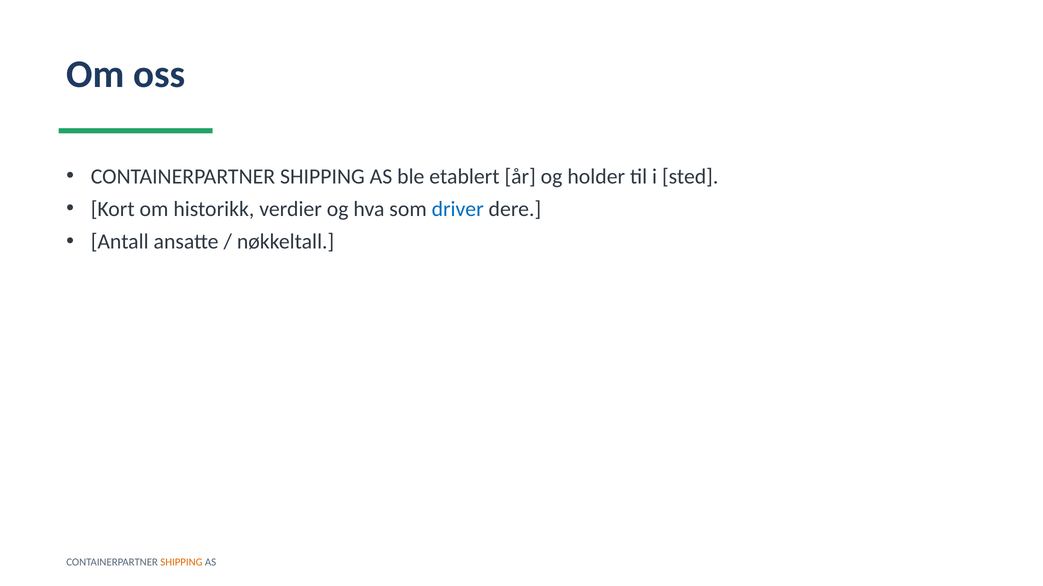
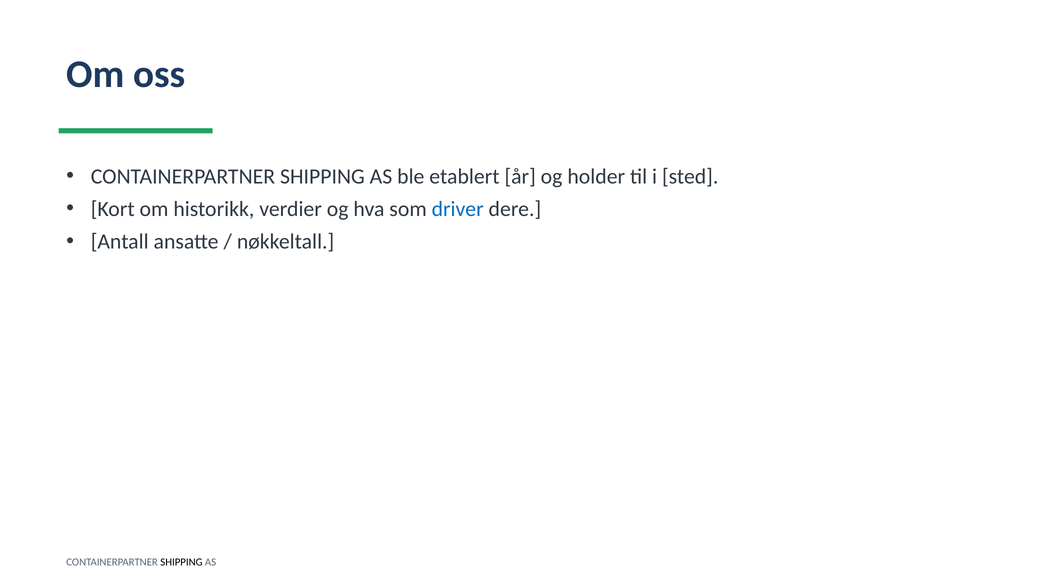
SHIPPING colour: orange -> black (181, 563)
